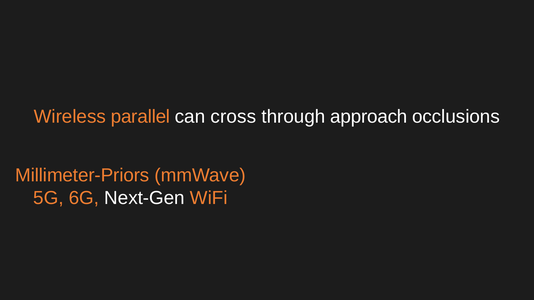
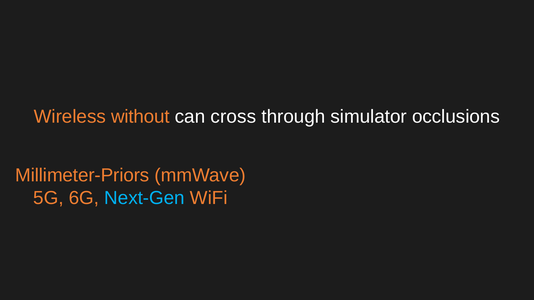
parallel: parallel -> without (140, 117)
approach: approach -> simulator (369, 117)
Next-Gen colour: white -> light blue (145, 198)
